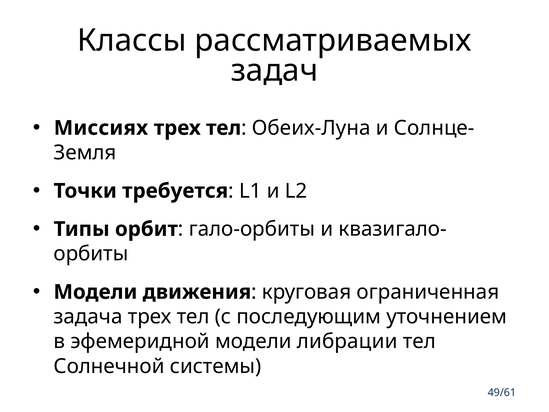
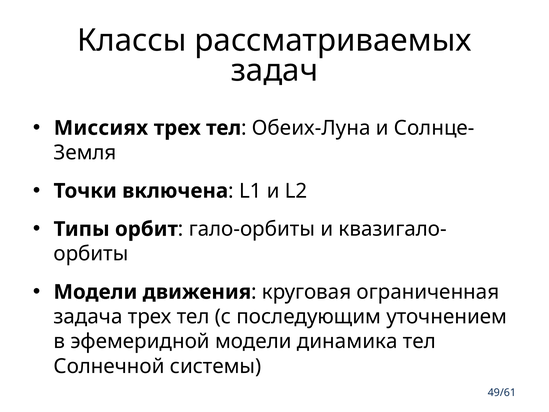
требуется: требуется -> включена (175, 191)
либрации: либрации -> динамика (347, 341)
